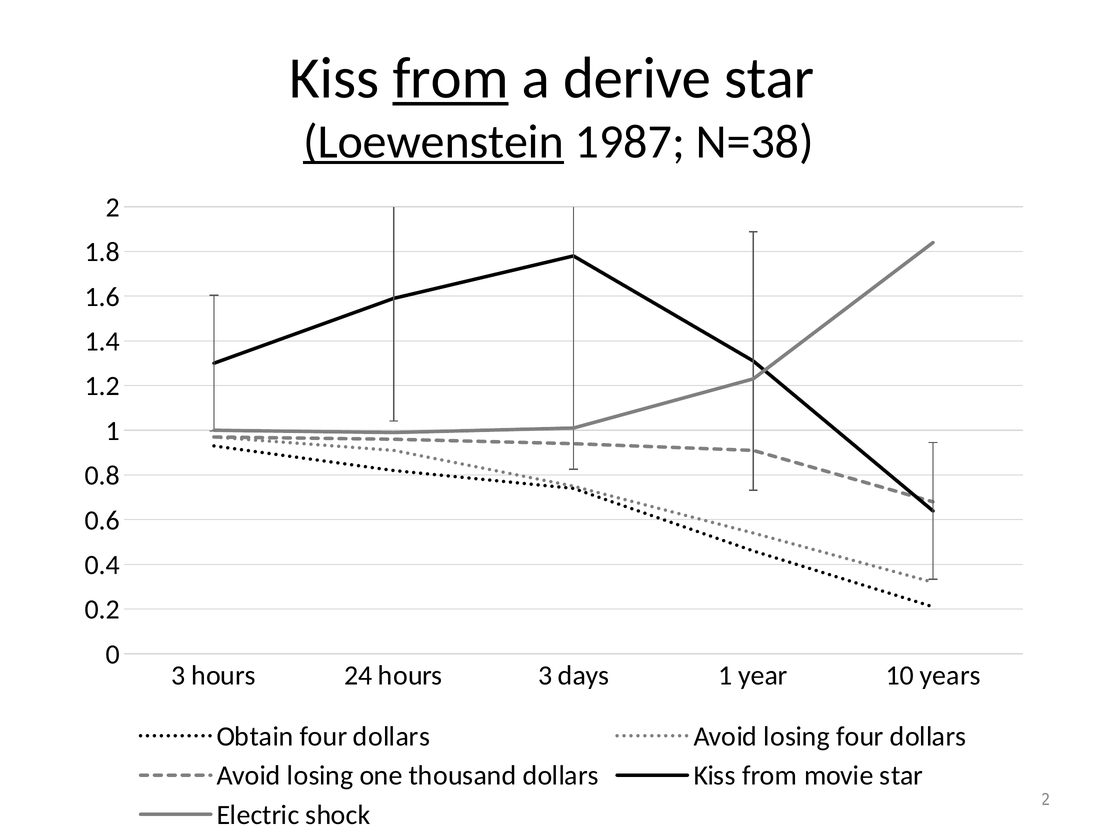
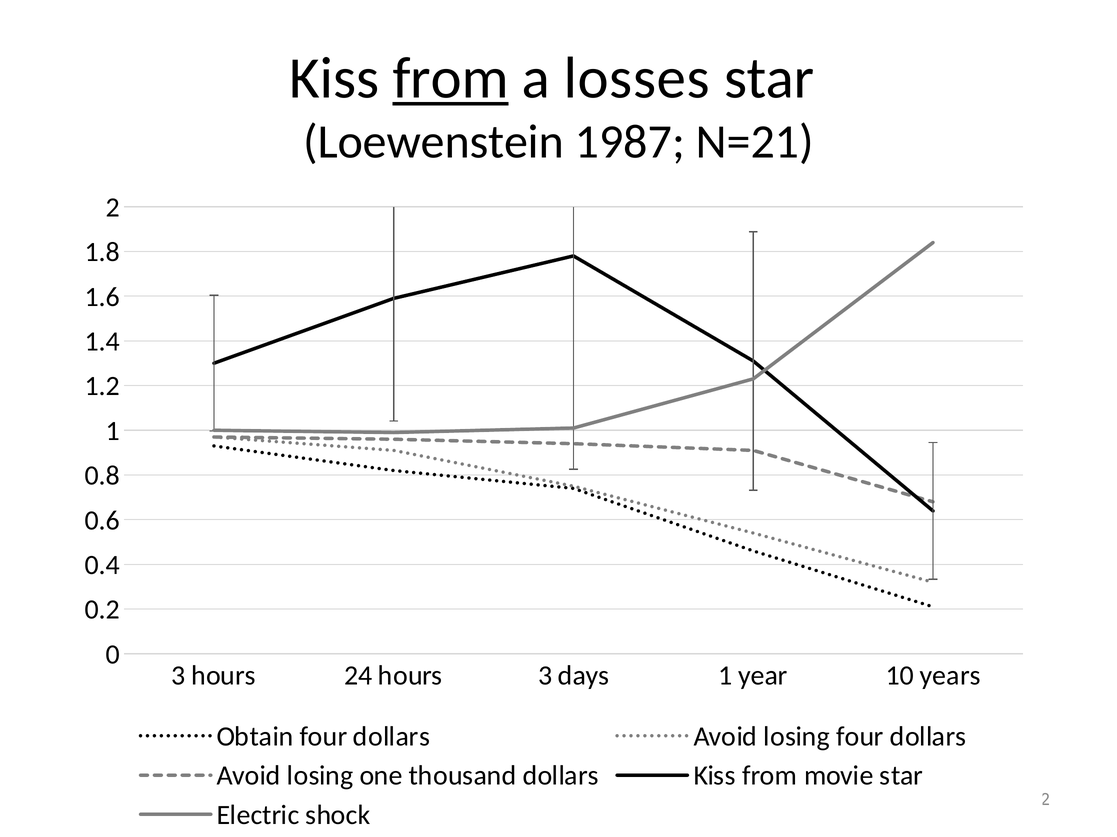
derive: derive -> losses (637, 79)
Loewenstein underline: present -> none (434, 142)
N=38: N=38 -> N=21 (755, 142)
